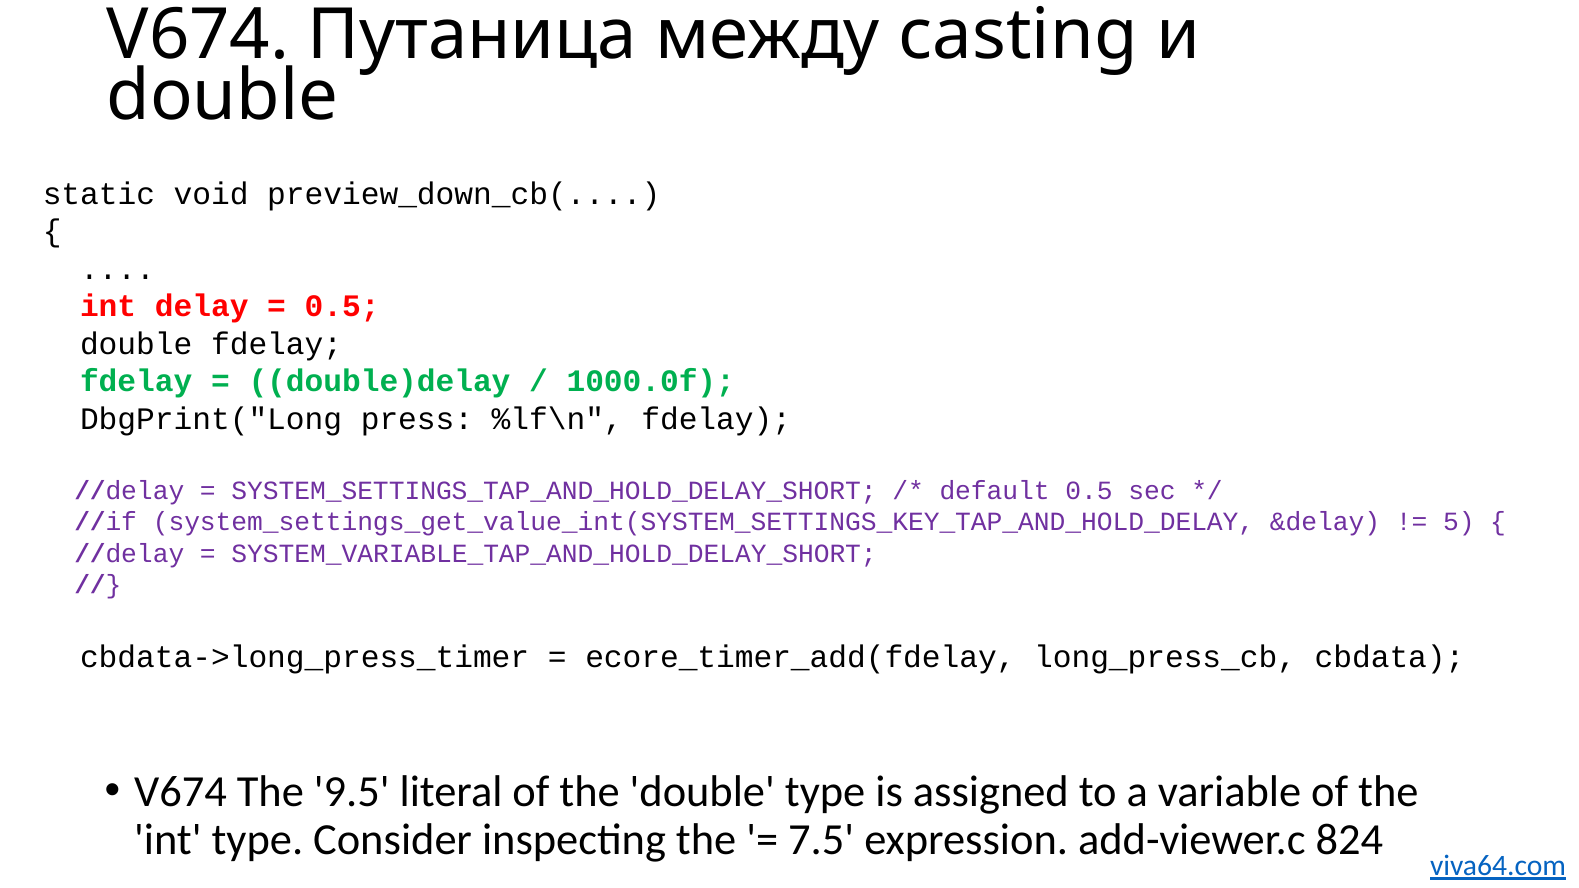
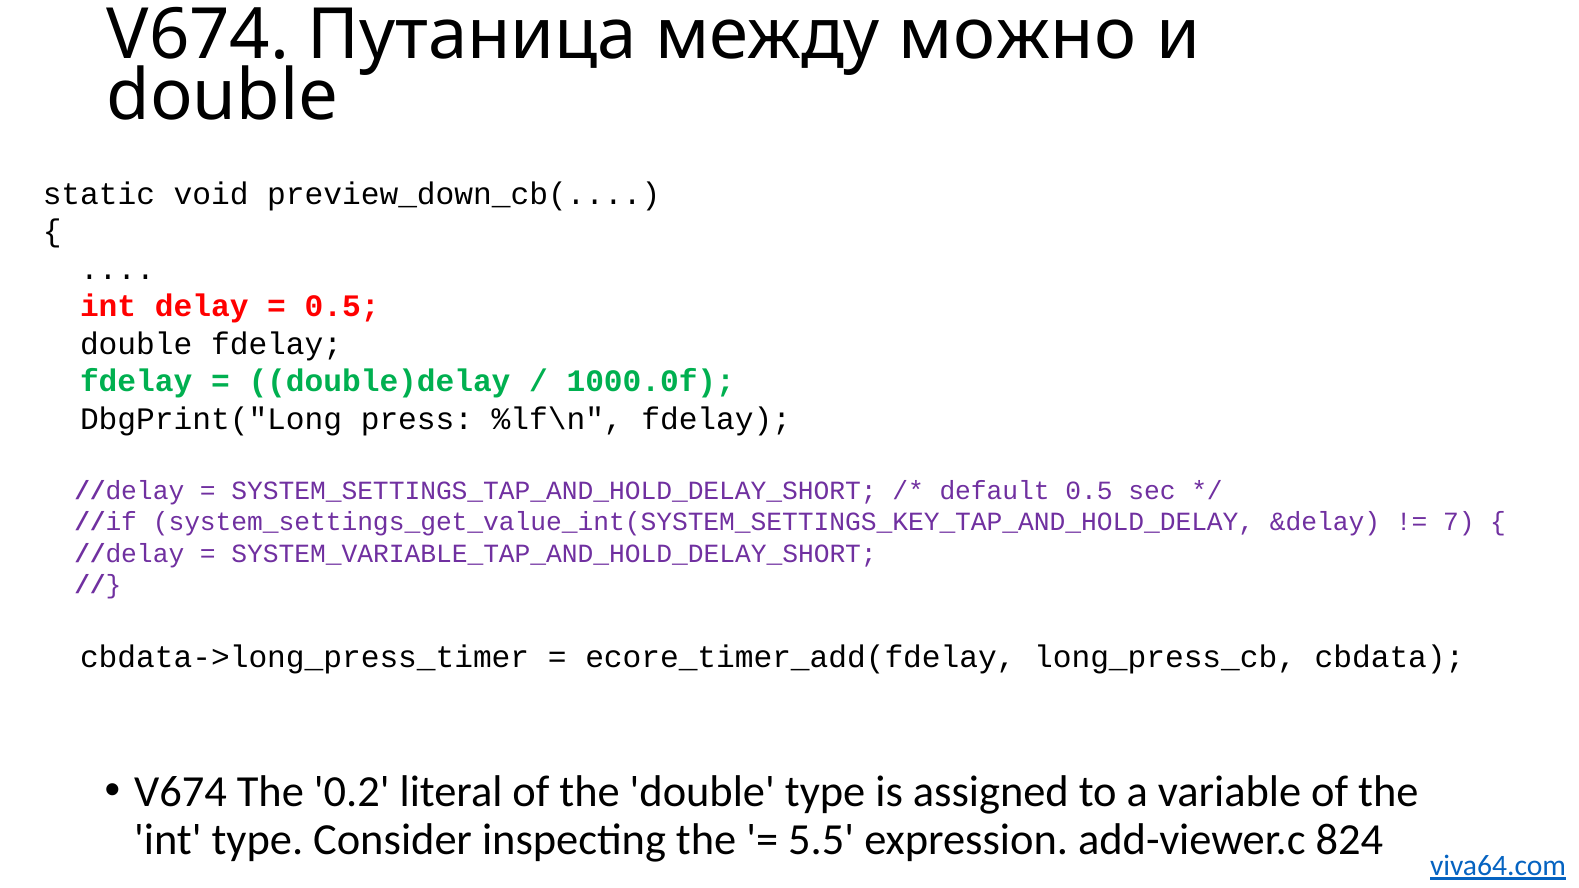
casting: casting -> можно (1018, 35)
5: 5 -> 7 (1459, 522)
9.5: 9.5 -> 0.2 (352, 792)
7.5: 7.5 -> 5.5 (821, 840)
